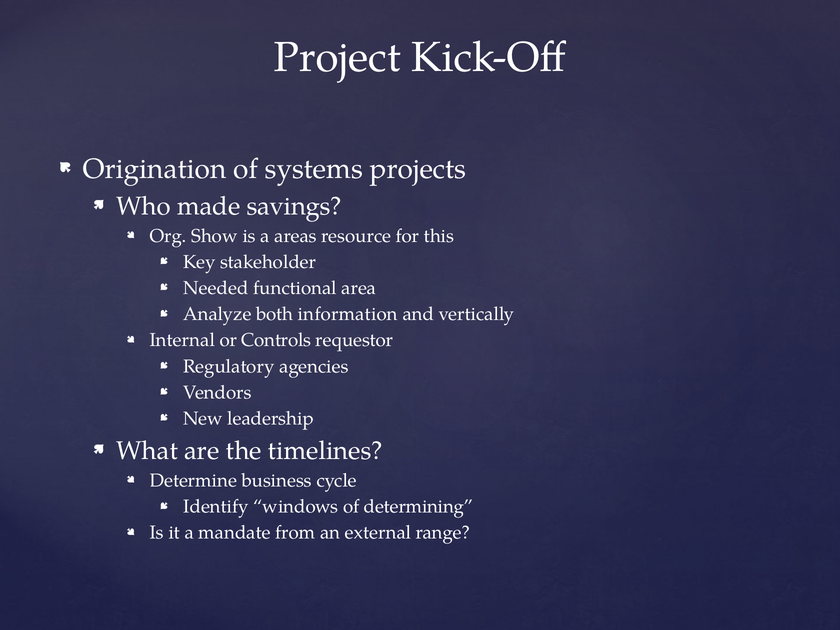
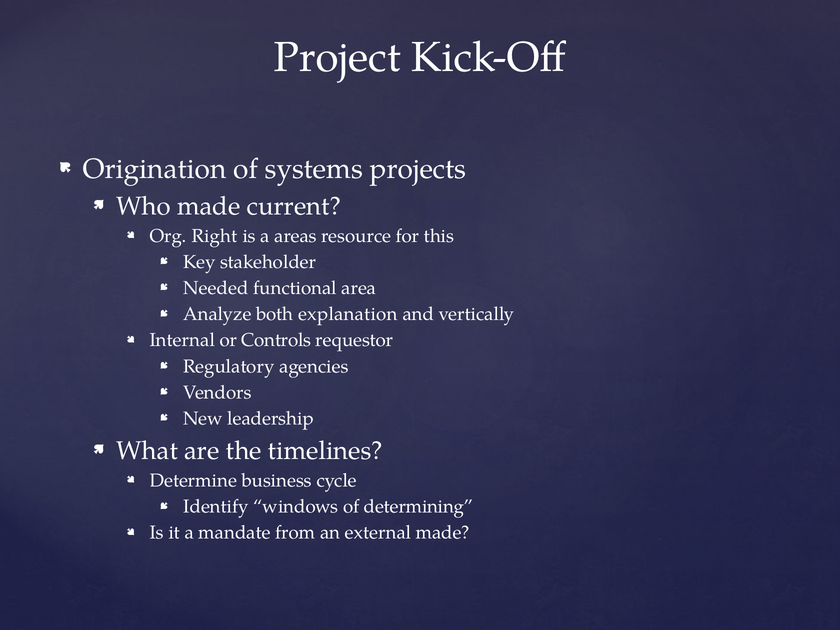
savings: savings -> current (294, 206)
Show: Show -> Right (214, 236)
information: information -> explanation (348, 314)
external range: range -> made (443, 533)
